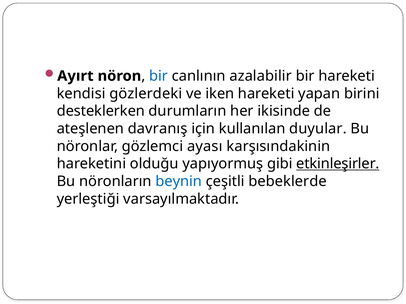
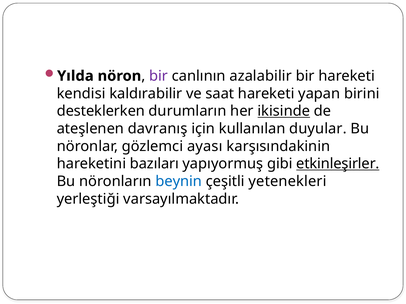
Ayırt: Ayırt -> Yılda (75, 76)
bir colour: blue -> purple (159, 76)
gözlerdeki: gözlerdeki -> kaldırabilir (146, 94)
iken: iken -> saat (220, 94)
ikisinde underline: none -> present (284, 111)
olduğu: olduğu -> bazıları (154, 164)
bebeklerde: bebeklerde -> yetenekleri (288, 182)
